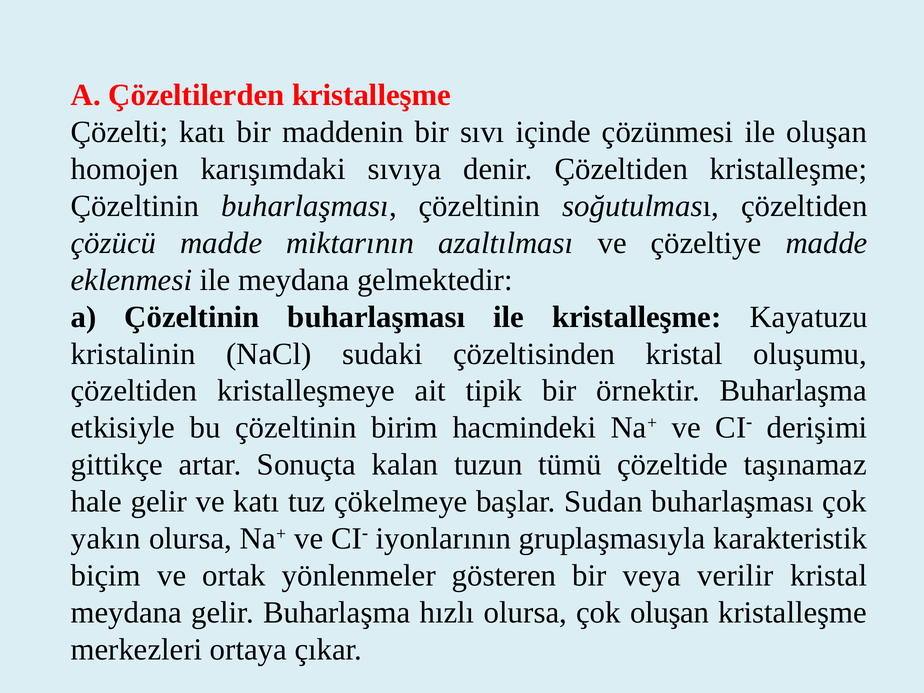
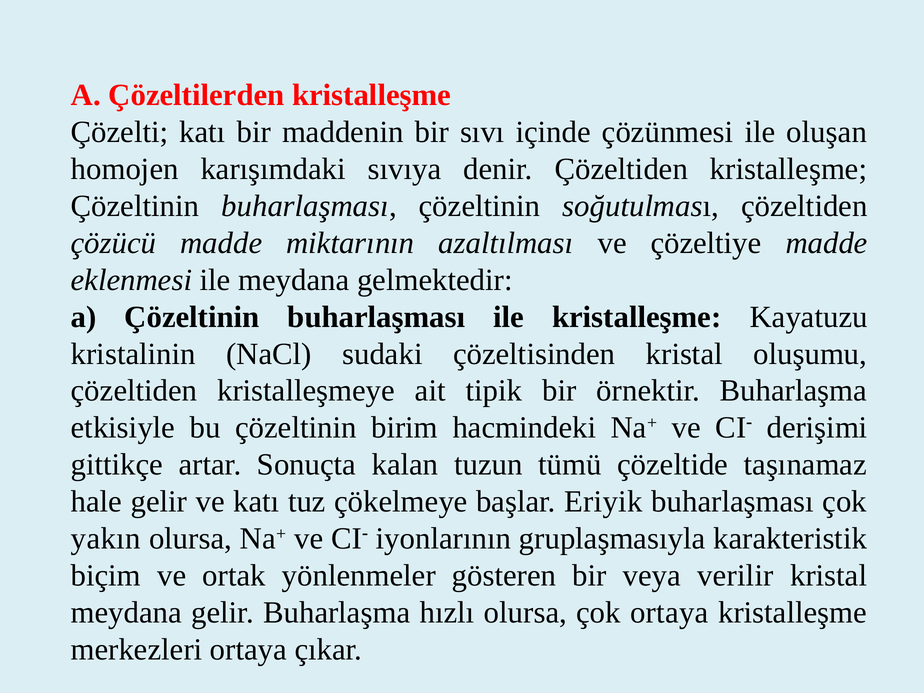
Sudan: Sudan -> Eriyik (603, 502)
çok oluşan: oluşan -> ortaya (669, 613)
